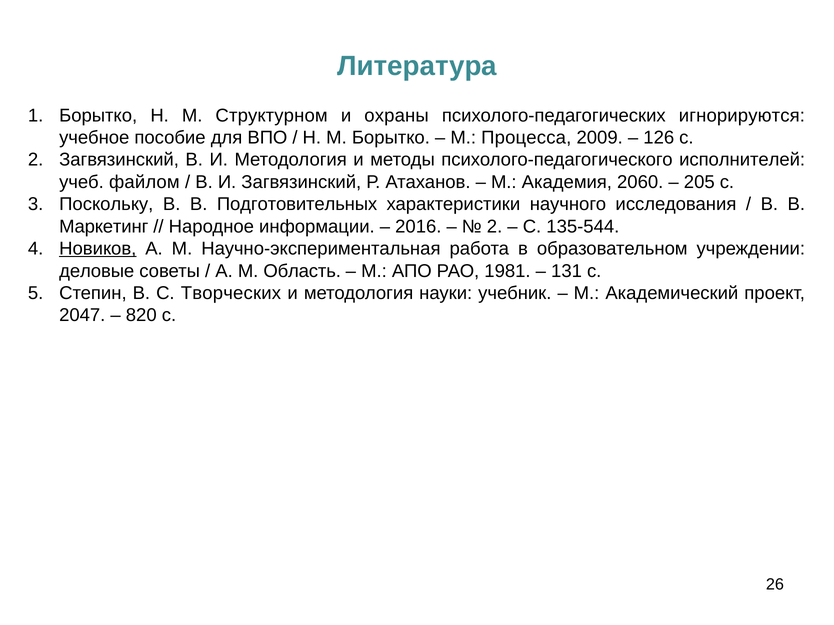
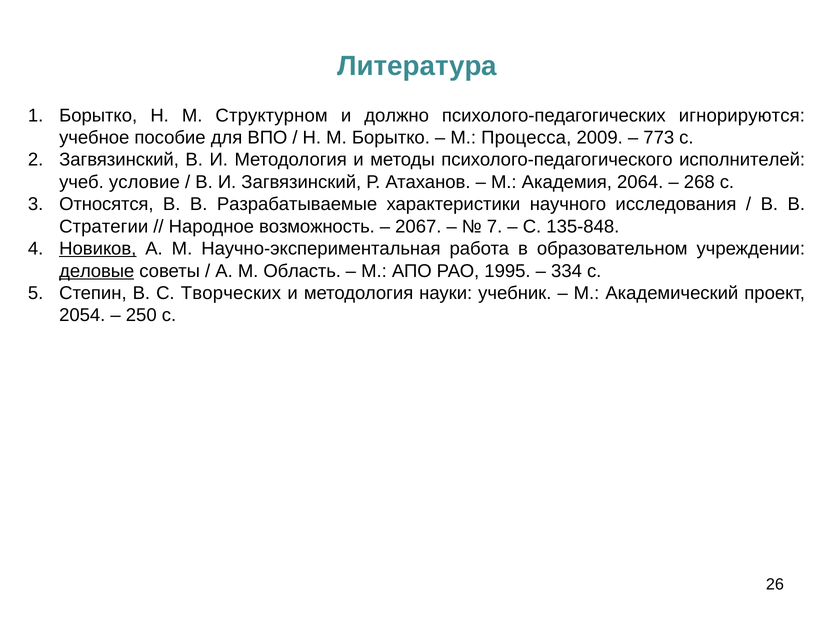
охраны: охраны -> должно (397, 116)
126: 126 -> 773 (659, 138)
файлом: файлом -> условие (144, 182)
2060: 2060 -> 2064 (640, 182)
205: 205 -> 268 (699, 182)
Поскольку: Поскольку -> Относятся (106, 204)
Подготовительных: Подготовительных -> Разрабатываемые (297, 204)
Маркетинг: Маркетинг -> Стратегии (104, 227)
информации: информации -> возможность (317, 227)
2016: 2016 -> 2067 (418, 227)
2: 2 -> 7 (495, 227)
135-544: 135-544 -> 135-848 (583, 227)
деловые underline: none -> present (97, 271)
1981: 1981 -> 1995 (507, 271)
131: 131 -> 334 (567, 271)
2047: 2047 -> 2054 (82, 316)
820: 820 -> 250 (141, 316)
